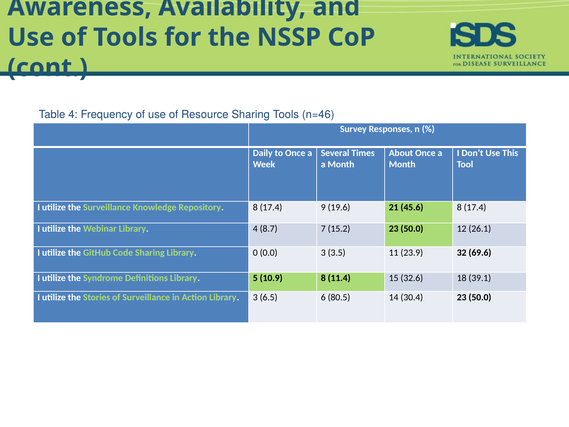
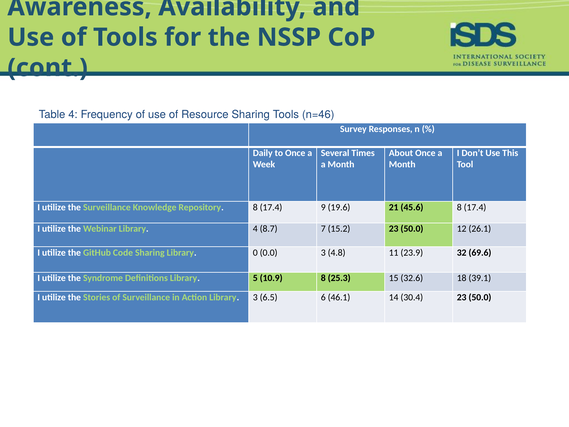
3.5: 3.5 -> 4.8 (337, 252)
11.4: 11.4 -> 25.3 (339, 278)
80.5: 80.5 -> 46.1 (339, 297)
